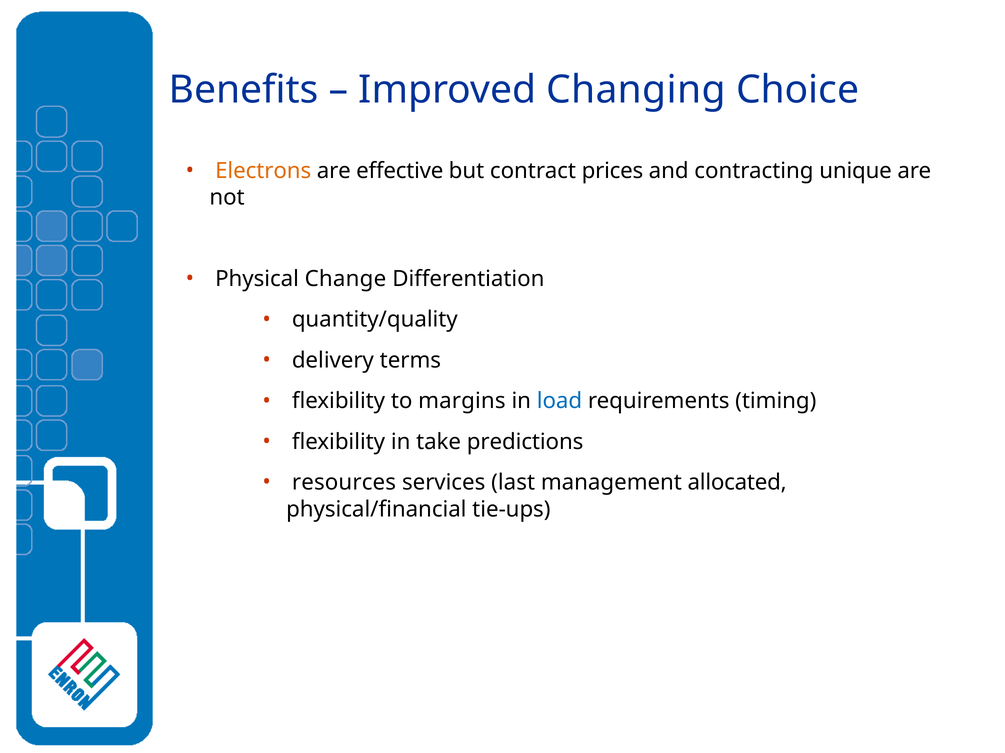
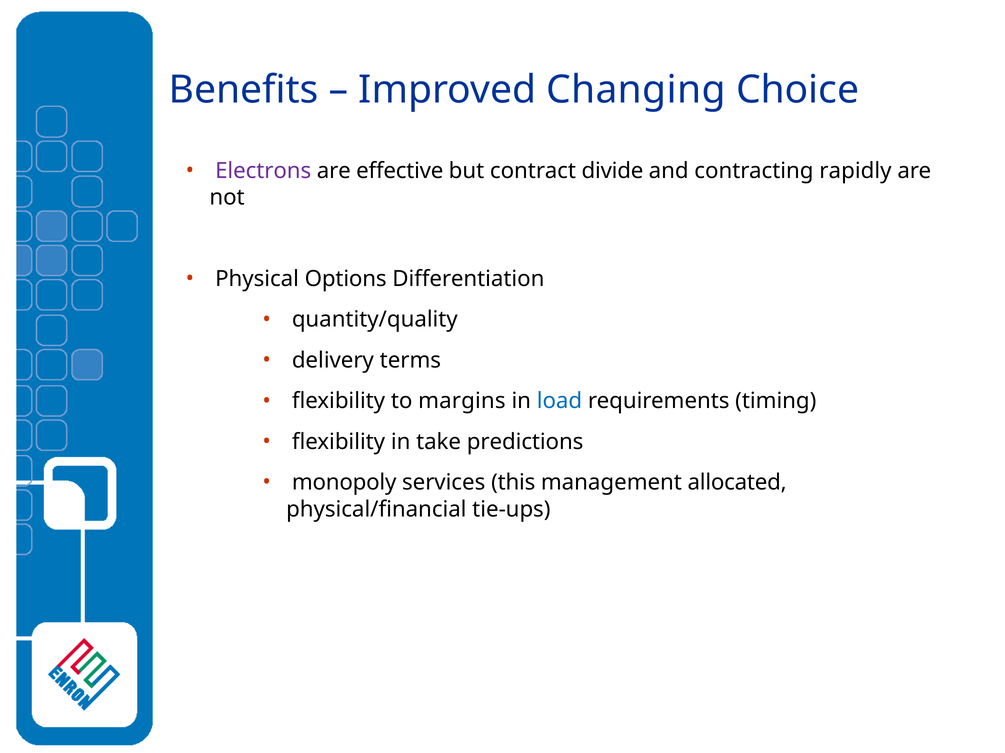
Electrons colour: orange -> purple (263, 171)
prices: prices -> divide (612, 171)
unique: unique -> rapidly (855, 171)
Change: Change -> Options (346, 279)
resources: resources -> monopoly (344, 483)
last: last -> this (513, 483)
